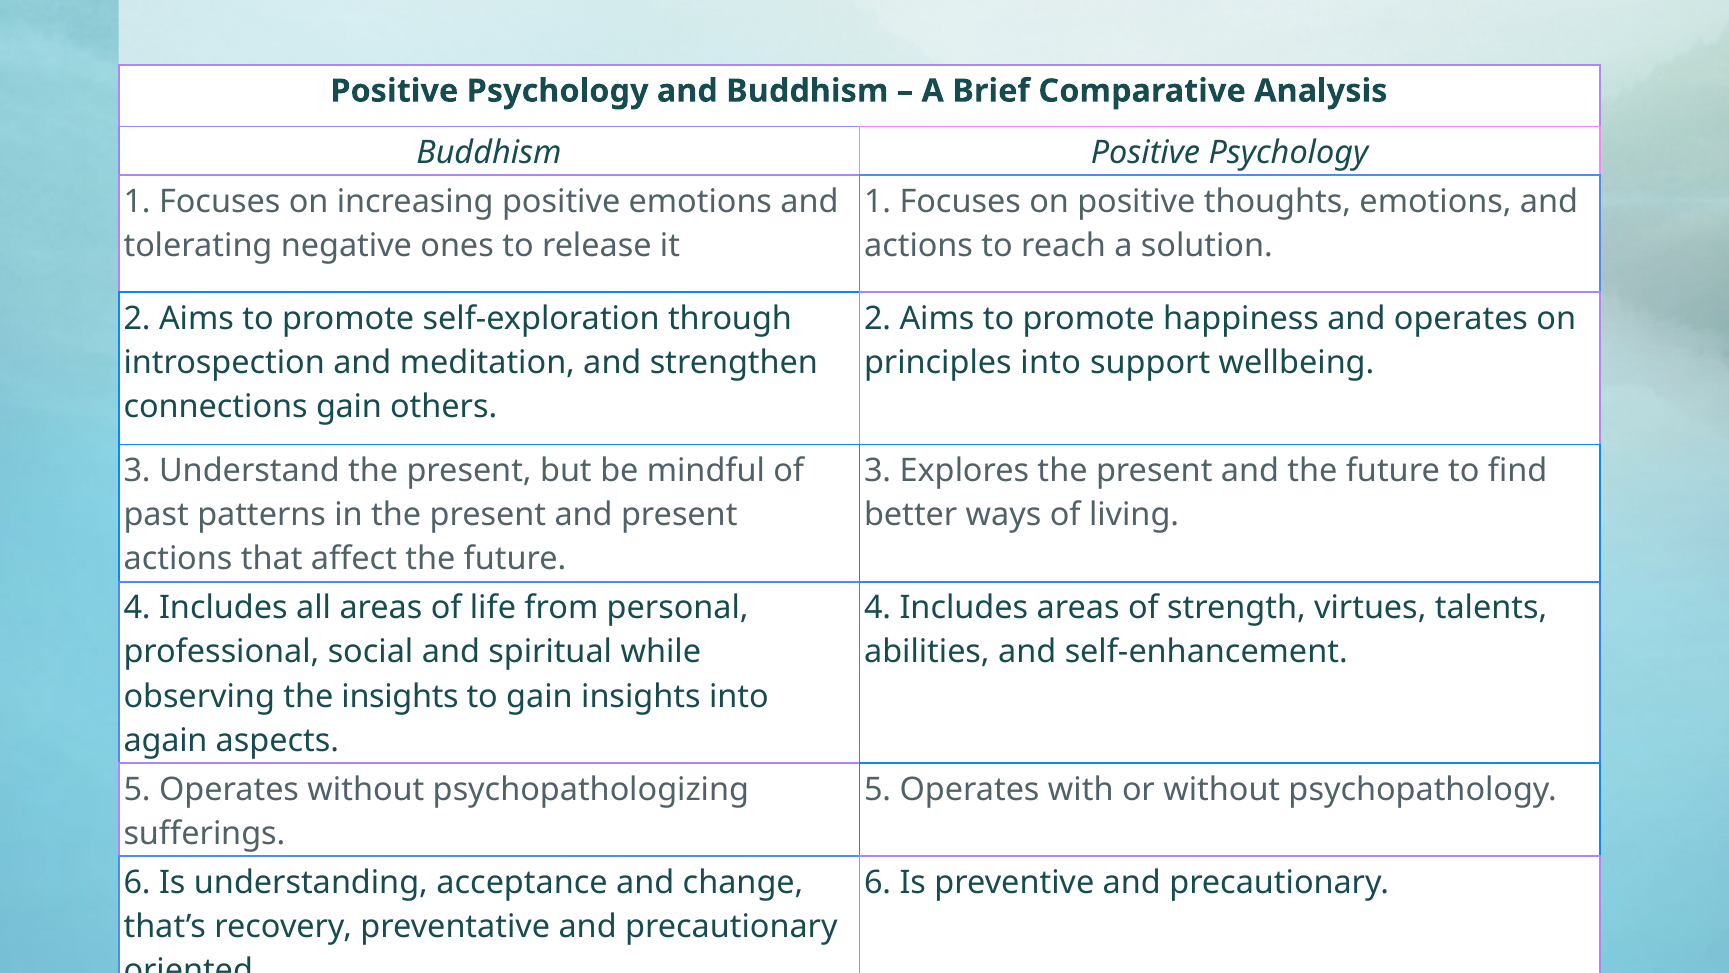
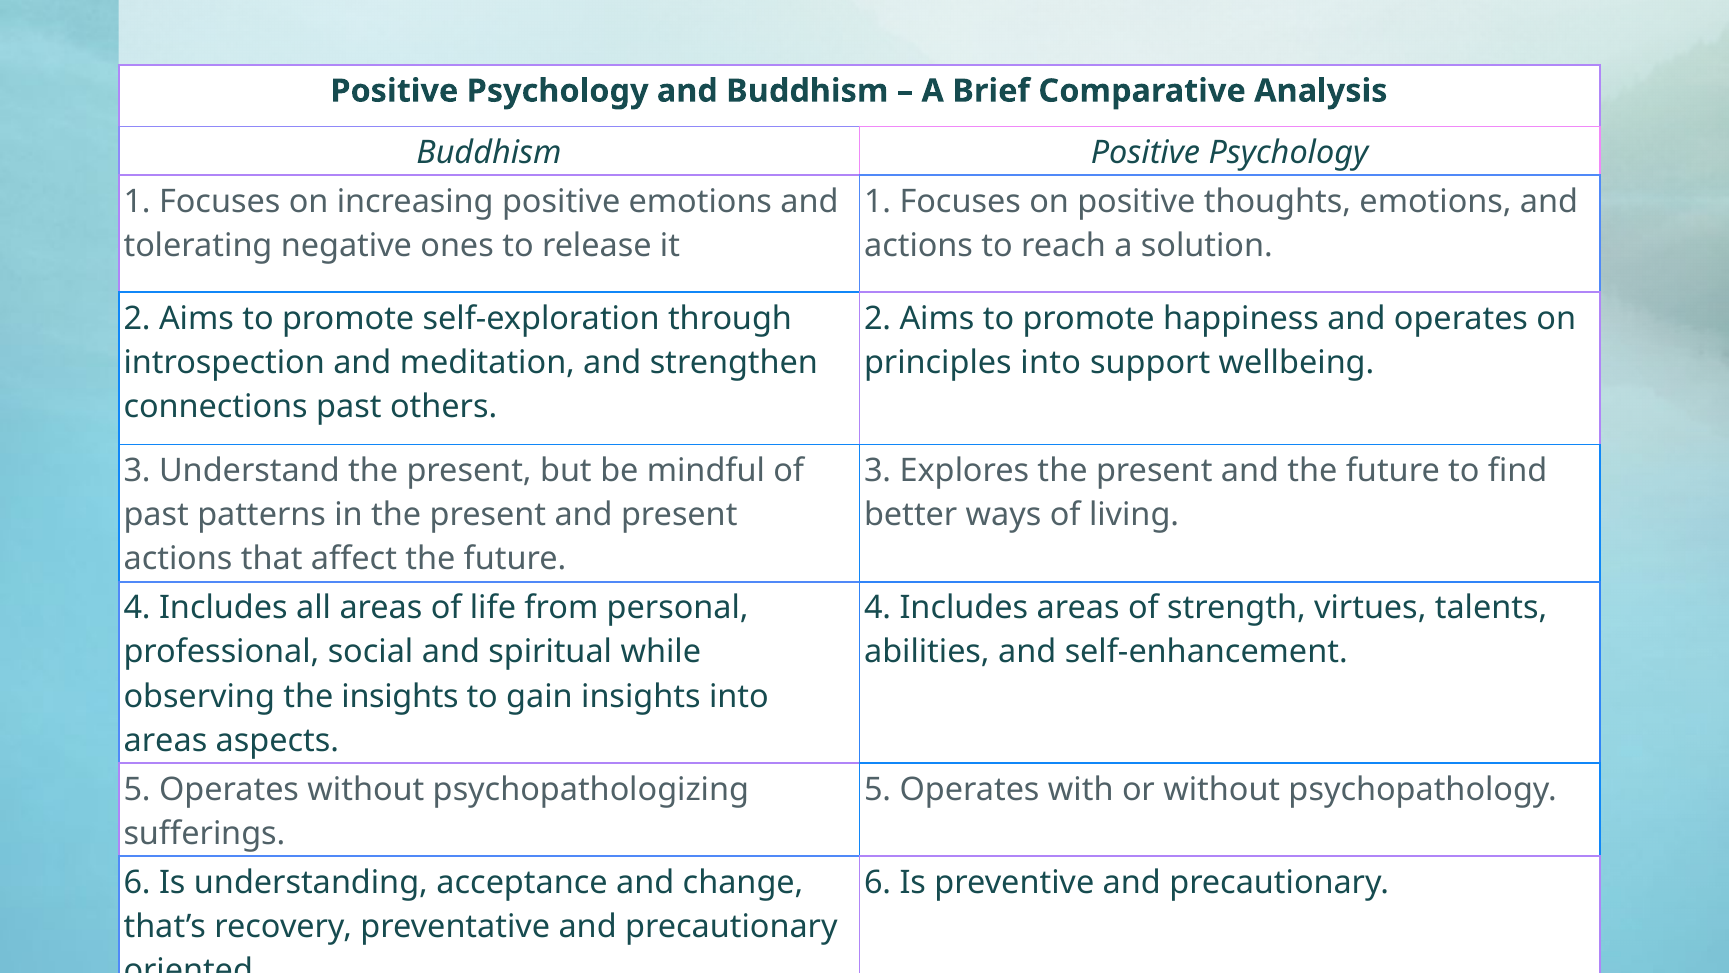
connections gain: gain -> past (349, 407)
again: again -> areas (165, 740)
